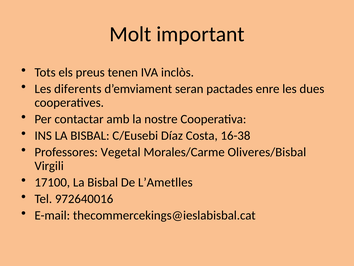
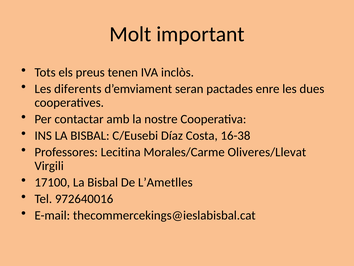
Vegetal: Vegetal -> Lecitina (121, 152)
Oliveres/Bisbal: Oliveres/Bisbal -> Oliveres/Llevat (267, 152)
